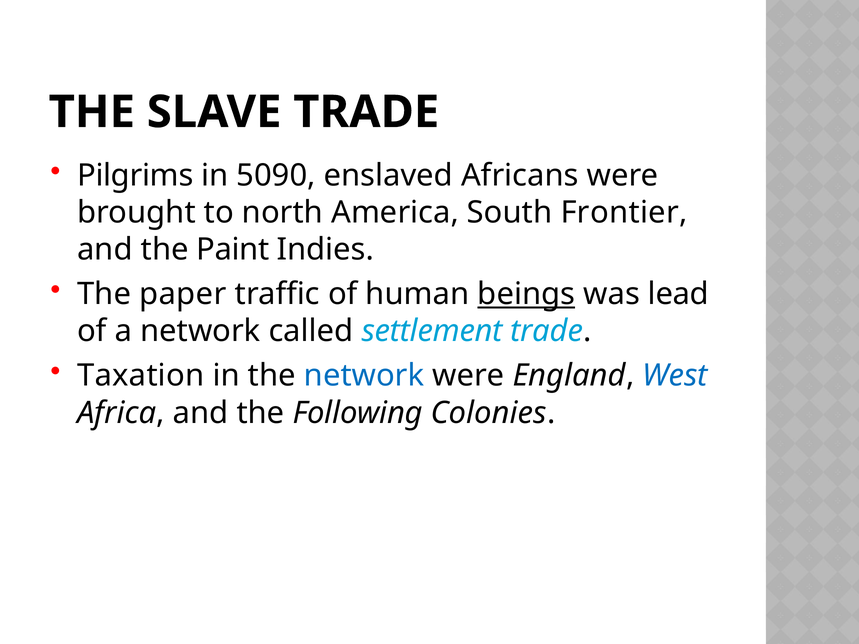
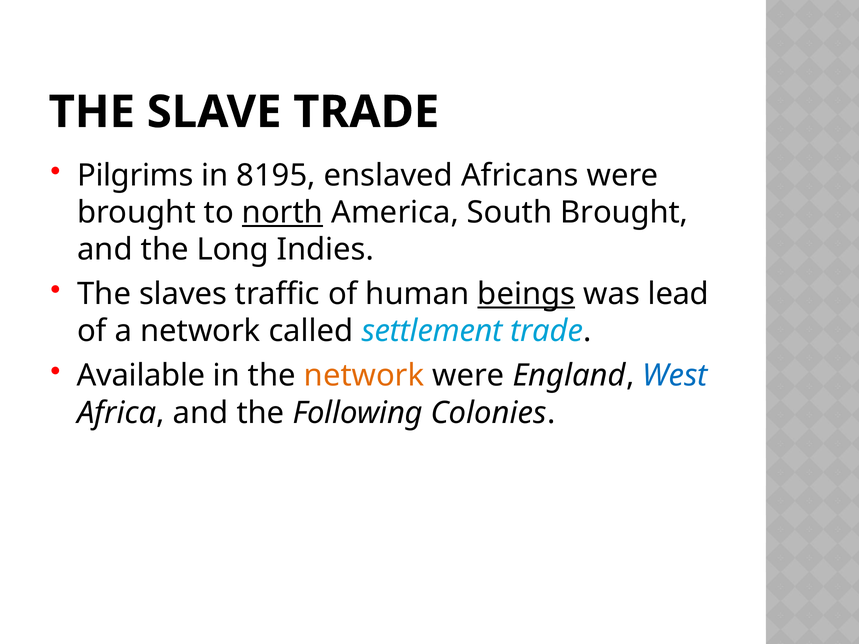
5090: 5090 -> 8195 (276, 175)
north underline: none -> present (282, 213)
South Frontier: Frontier -> Brought (624, 213)
Paint: Paint -> Long (233, 250)
paper: paper -> slaves (183, 294)
Taxation: Taxation -> Available (141, 376)
network colour: blue -> orange (364, 376)
